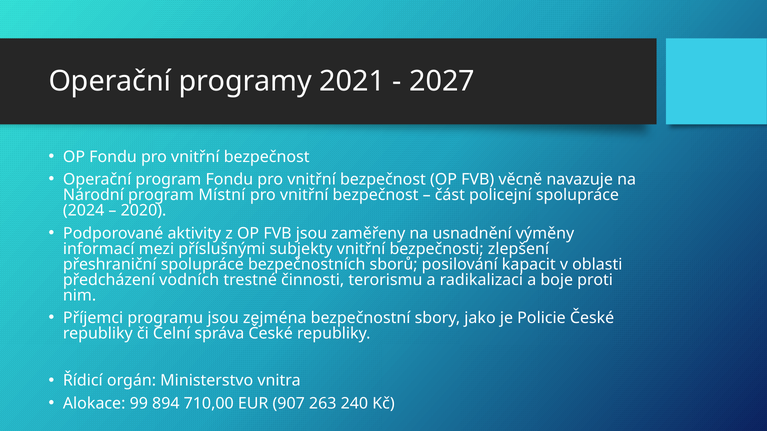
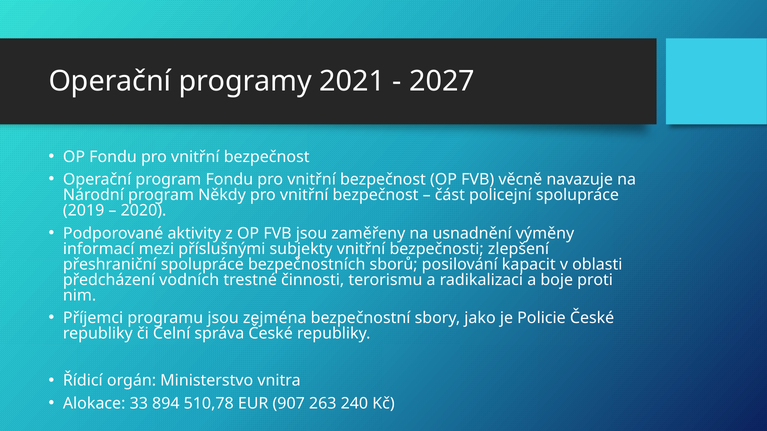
Místní: Místní -> Někdy (222, 195)
2024: 2024 -> 2019 (84, 211)
99: 99 -> 33 (139, 404)
710,00: 710,00 -> 510,78 (209, 404)
